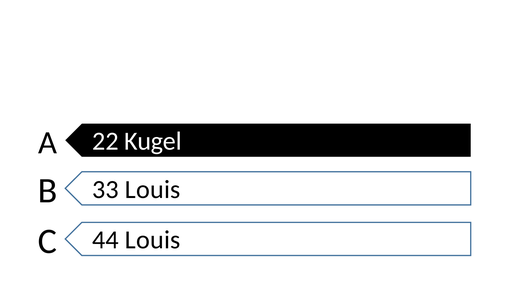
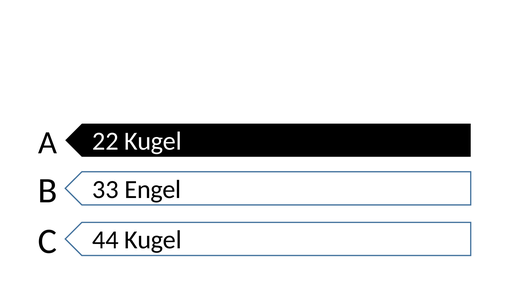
33 Louis: Louis -> Engel (153, 190)
44 Louis: Louis -> Kugel (153, 240)
